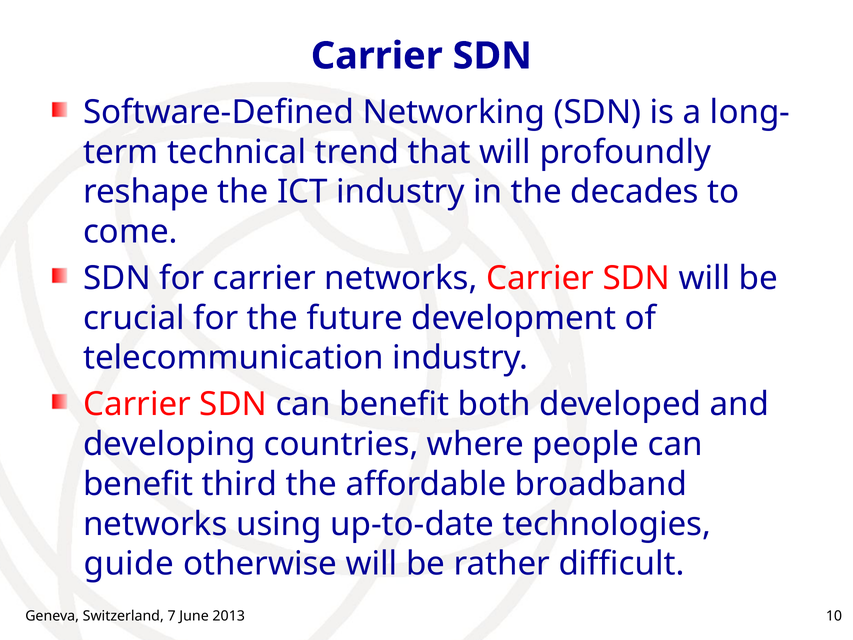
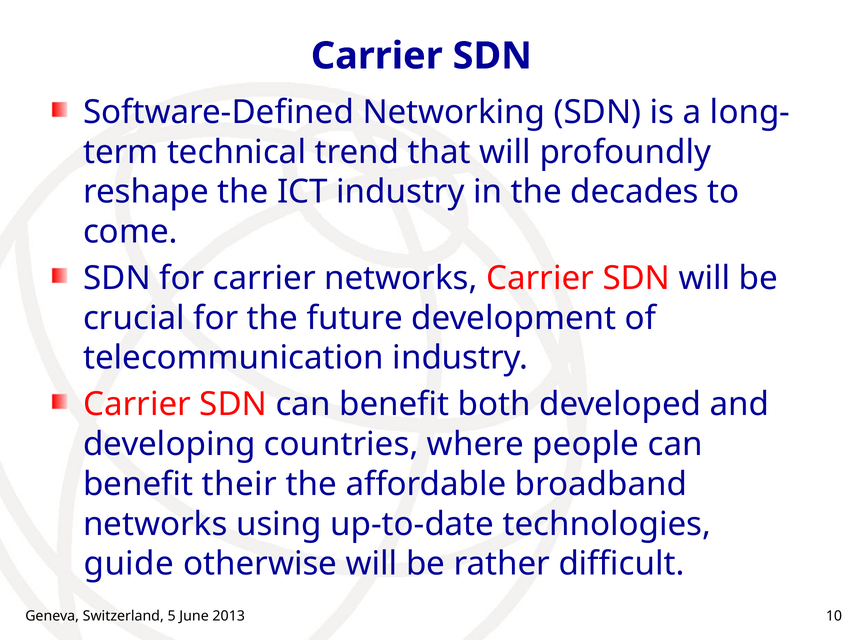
third: third -> their (239, 484)
7: 7 -> 5 (172, 616)
